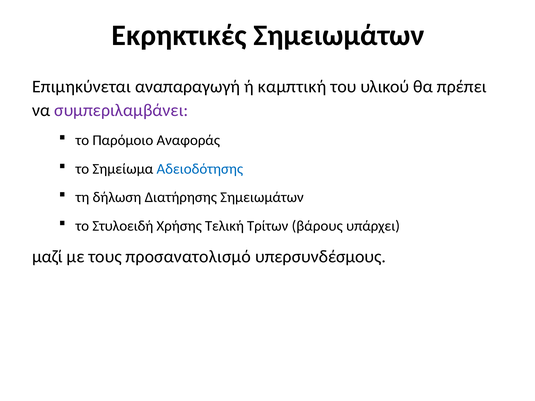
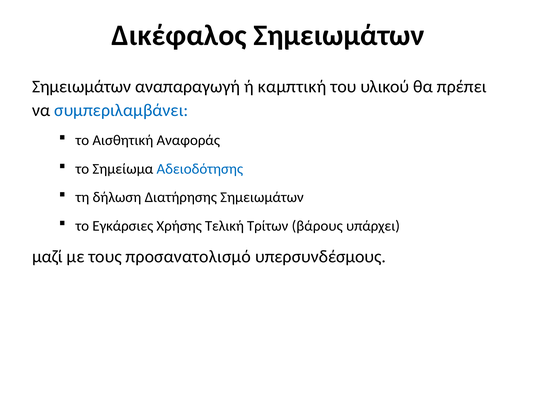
Εκρηκτικές: Εκρηκτικές -> Δικέφαλος (179, 35)
Επιμηκύνεται: Επιμηκύνεται -> Σημειωμάτων (82, 87)
συμπεριλαμβάνει colour: purple -> blue (121, 110)
Παρόμοιο: Παρόμοιο -> Αισθητική (123, 140)
Στυλοειδή: Στυλοειδή -> Εγκάρσιες (123, 226)
